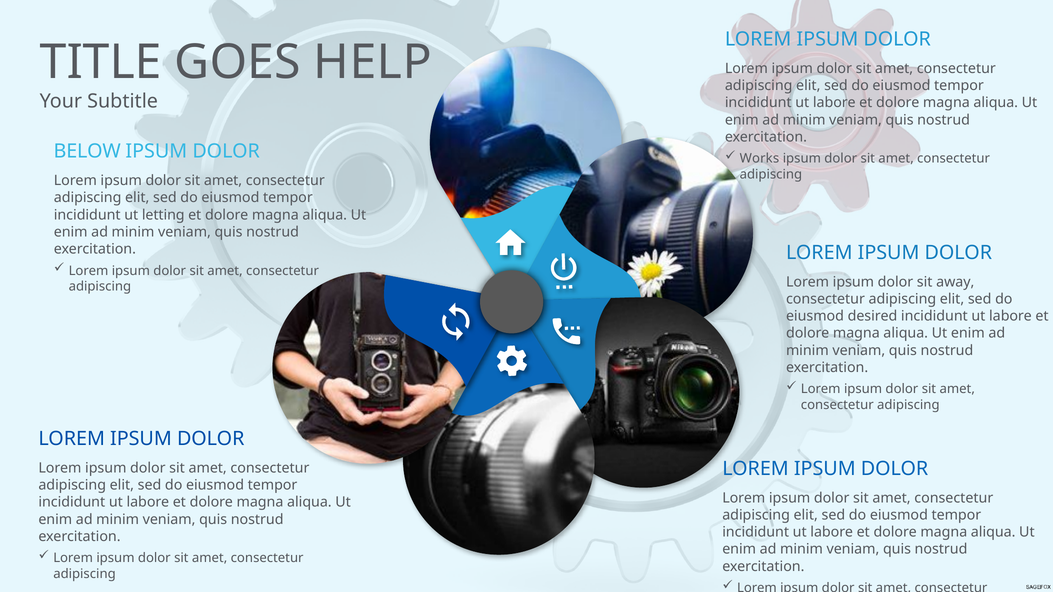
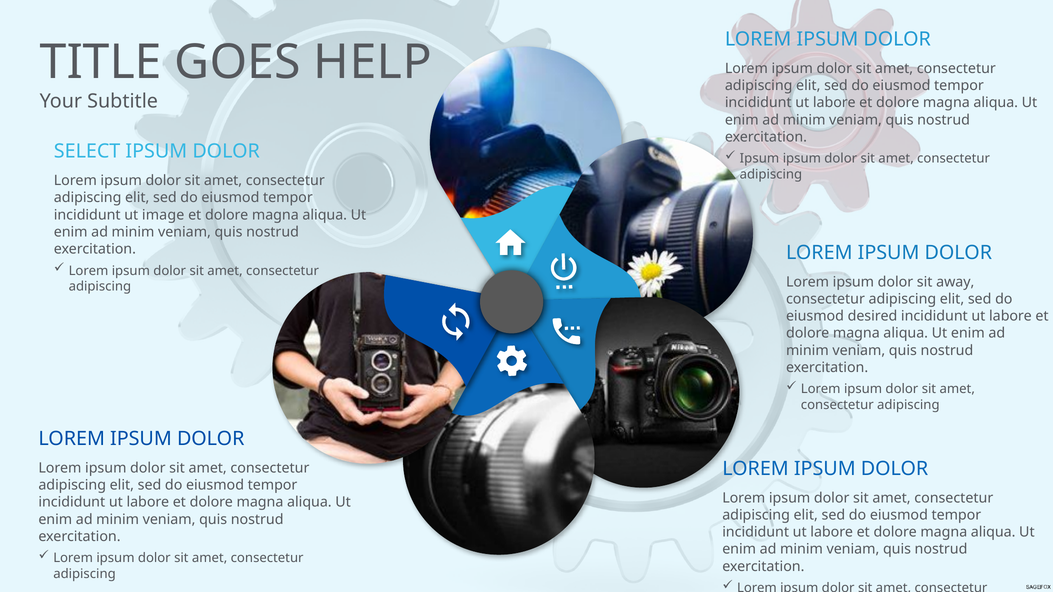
BELOW: BELOW -> SELECT (87, 151)
Works: Works -> Ipsum (759, 159)
letting: letting -> image (163, 215)
